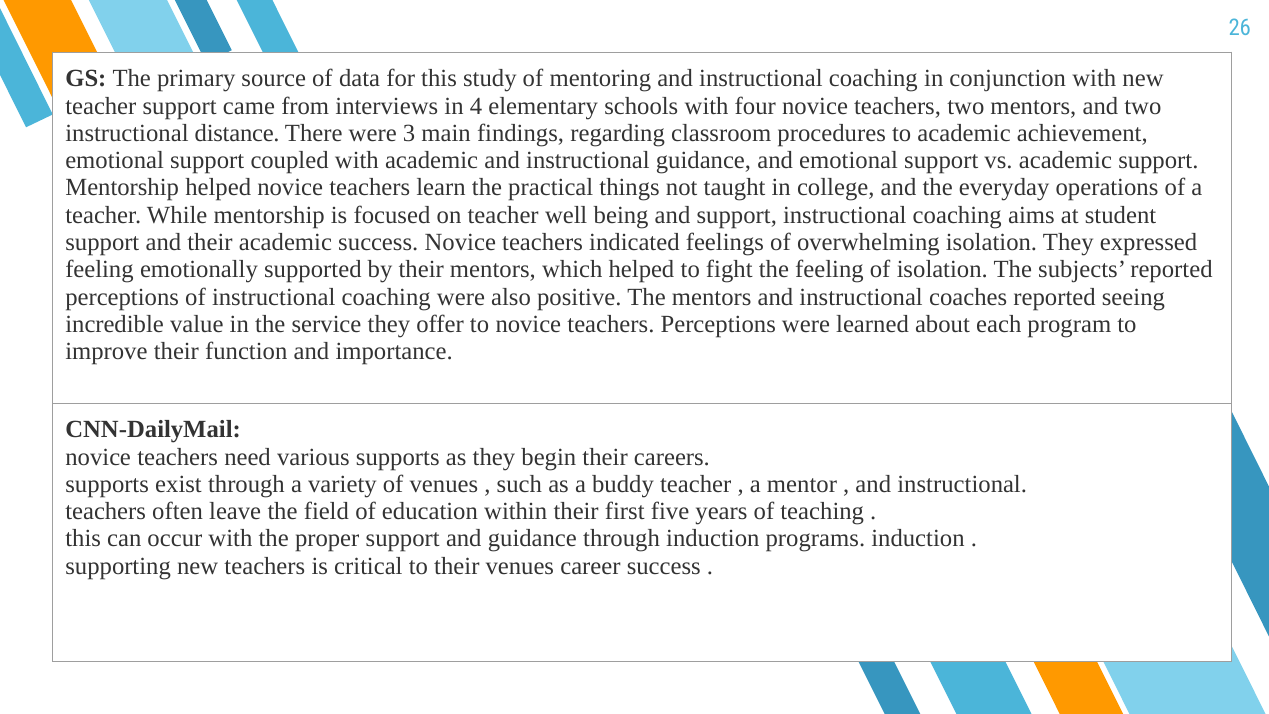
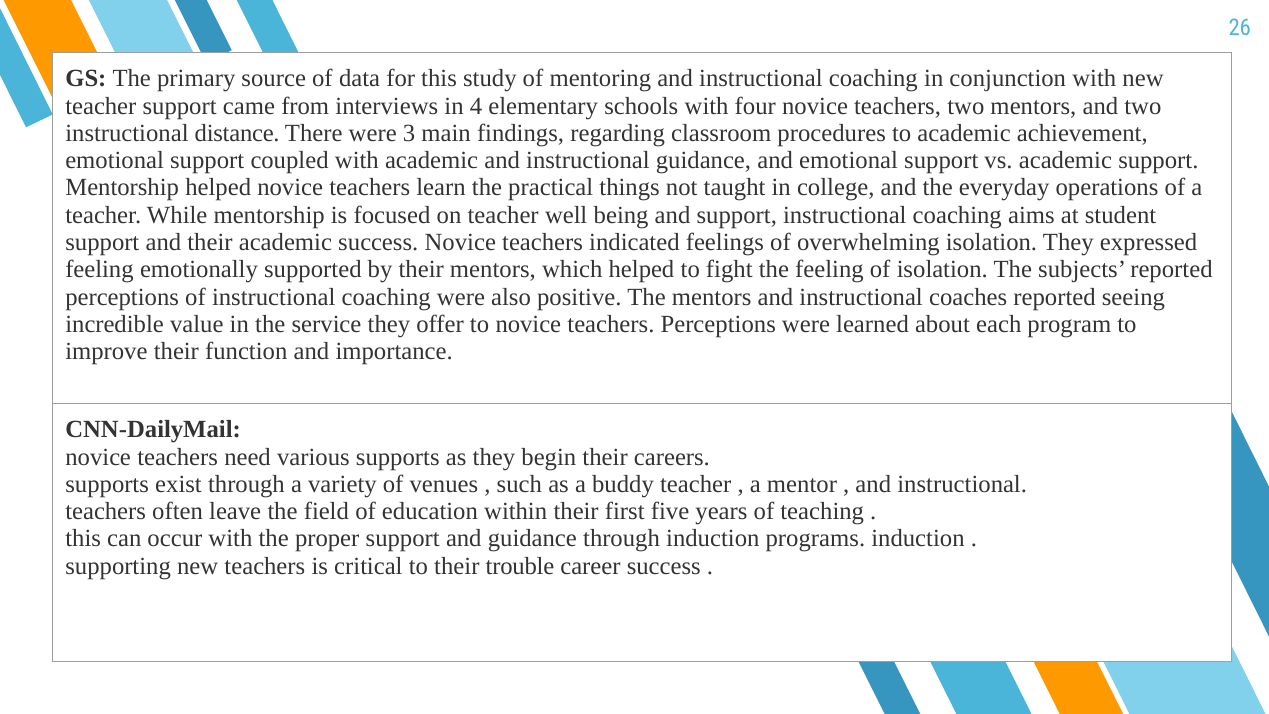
their venues: venues -> trouble (520, 566)
